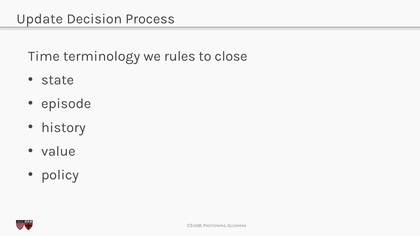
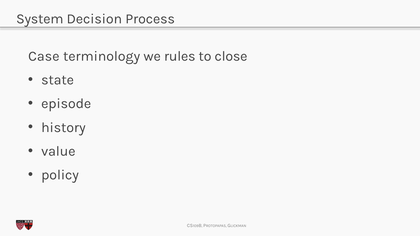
Update: Update -> System (40, 19)
Time: Time -> Case (44, 56)
